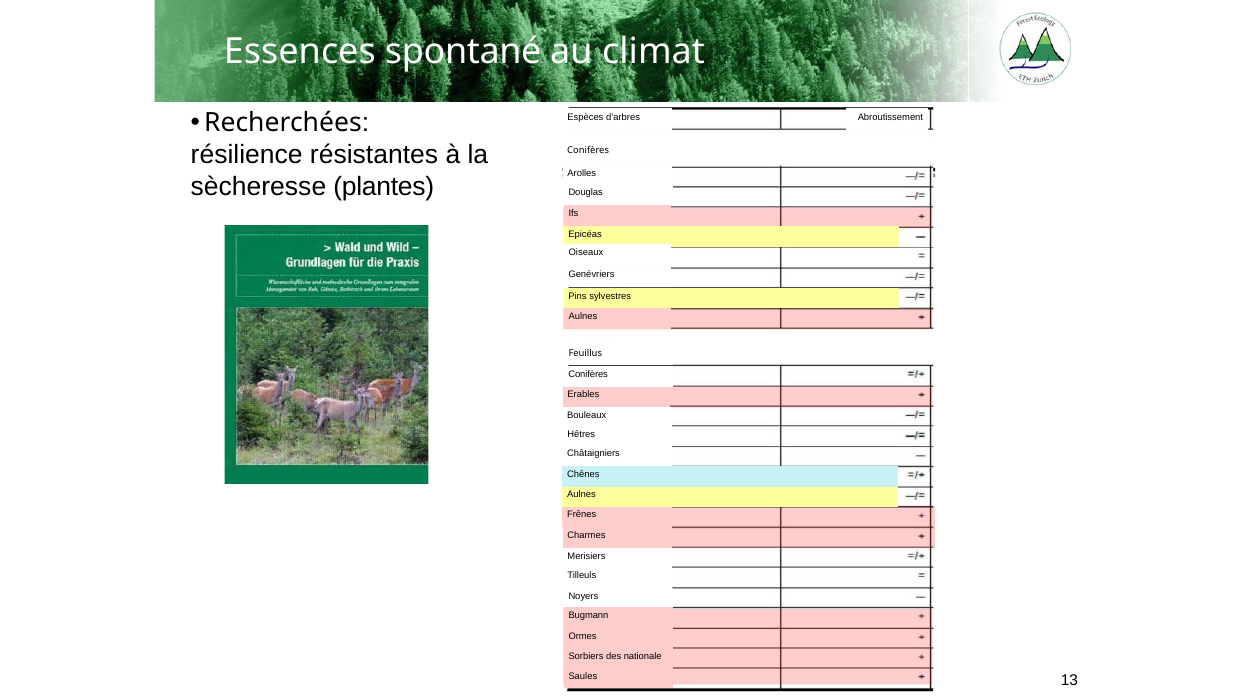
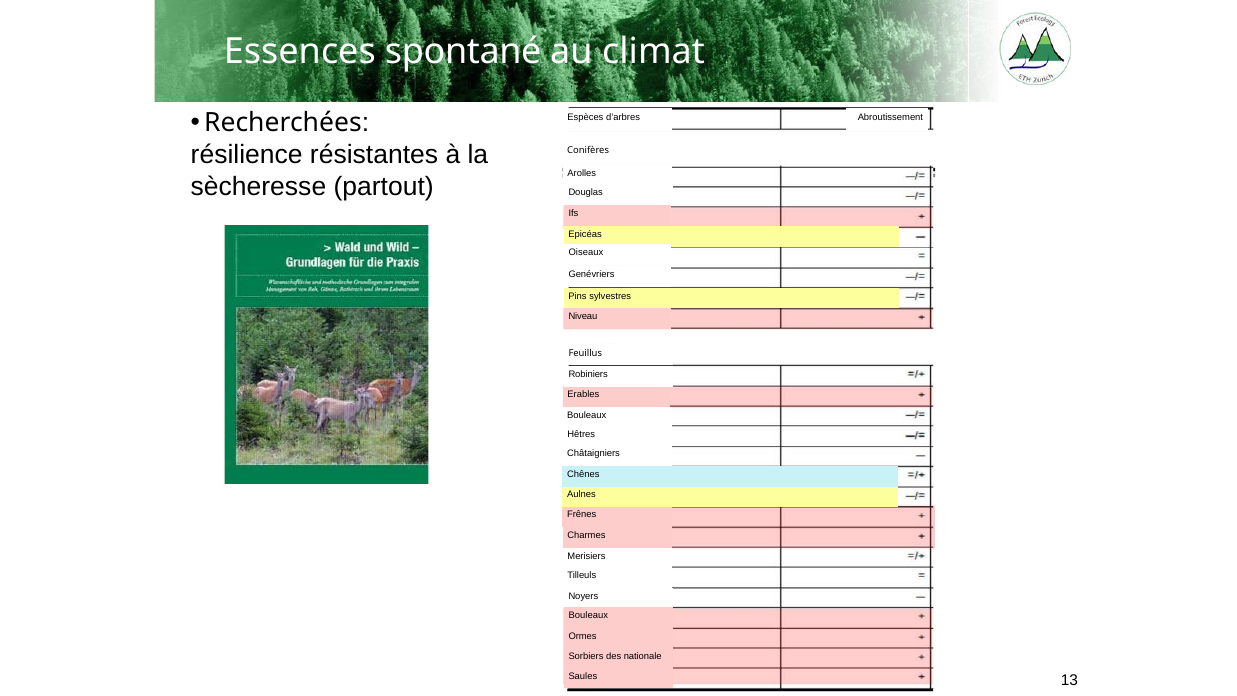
plantes: plantes -> partout (384, 186)
Aulnes: Aulnes -> Niveau (583, 317)
Conifères: Conifères -> Robiniers (588, 375)
Bugmann: Bugmann -> Bouleaux (588, 615)
